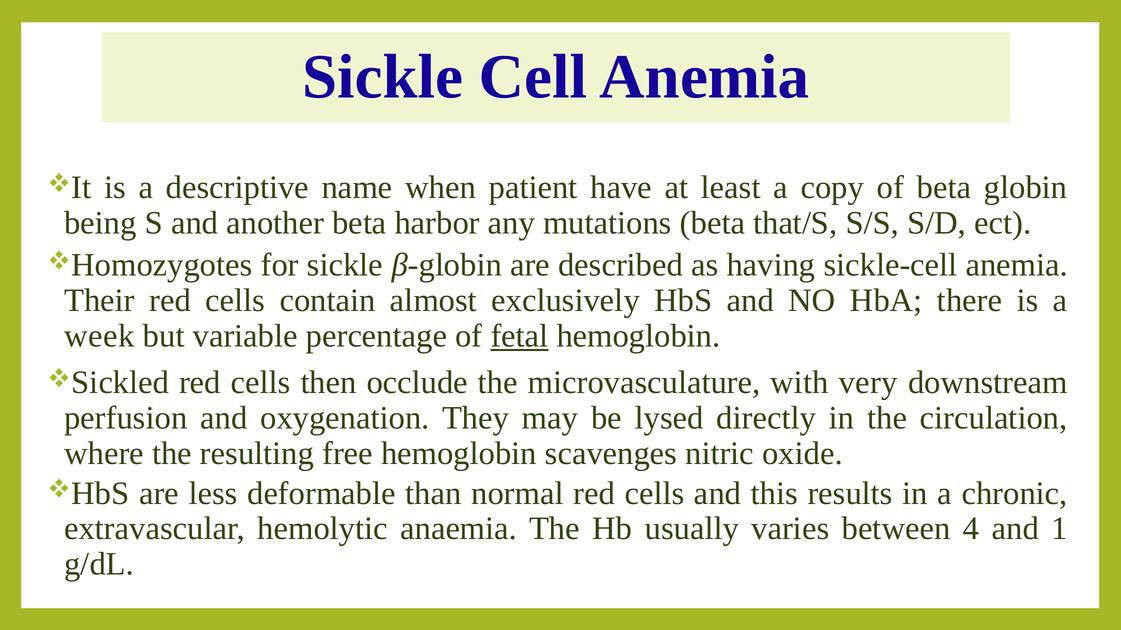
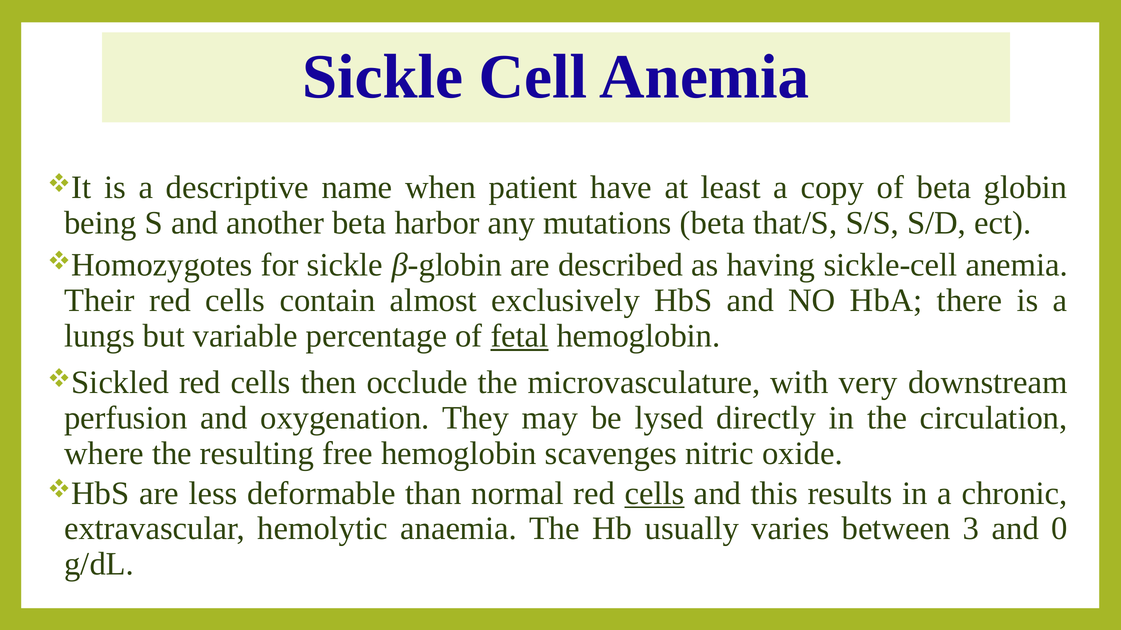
week: week -> lungs (100, 336)
cells underline: none -> present (654, 494)
4: 4 -> 3 (971, 529)
1: 1 -> 0 (1059, 529)
